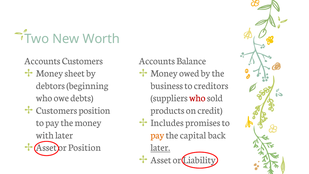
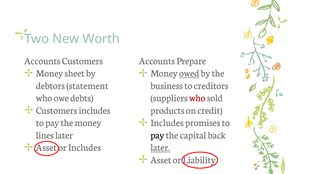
Balance: Balance -> Prepare (191, 61)
owed underline: none -> present (189, 73)
beginning: beginning -> statement (87, 86)
Customers position: position -> includes (94, 110)
with: with -> lines (45, 135)
pay colour: orange -> black (157, 135)
or Position: Position -> Includes (85, 147)
